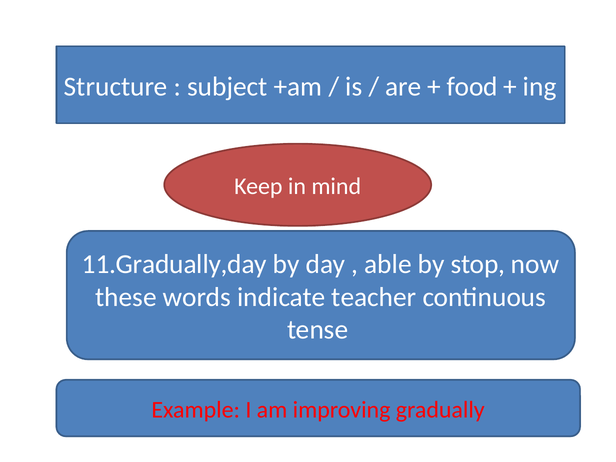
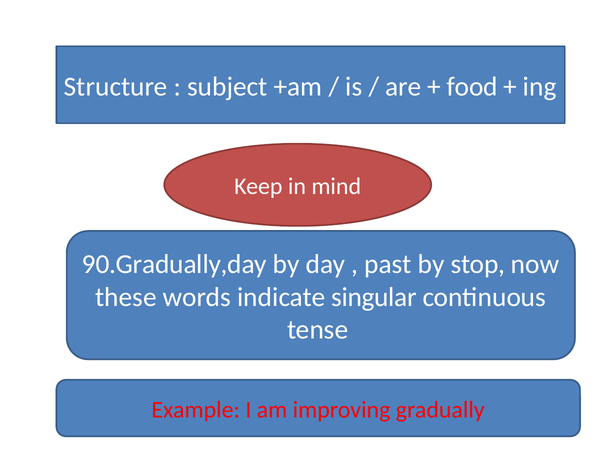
11.Gradually,day: 11.Gradually,day -> 90.Gradually,day (174, 264)
able: able -> past (388, 264)
teacher: teacher -> singular (374, 297)
